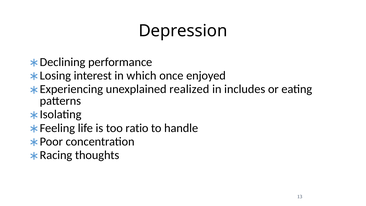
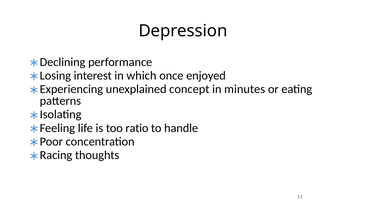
realized: realized -> concept (189, 89)
includes: includes -> minutes (245, 89)
